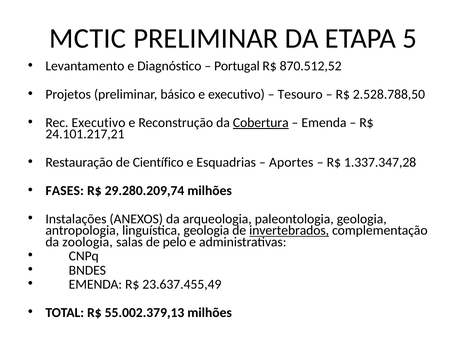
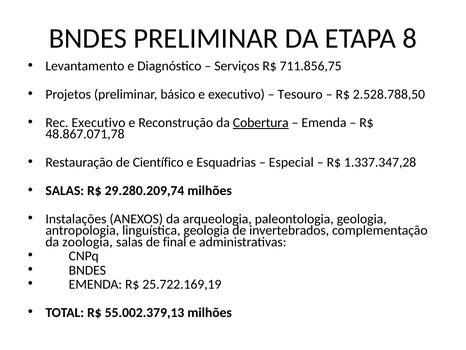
MCTIC: MCTIC -> BNDES (88, 39)
5: 5 -> 8 (410, 39)
Portugal: Portugal -> Serviços (237, 66)
870.512,52: 870.512,52 -> 711.856,75 (311, 66)
24.101.217,21: 24.101.217,21 -> 48.867.071,78 (85, 134)
Aportes: Aportes -> Especial (291, 162)
FASES: FASES -> SALAS (65, 190)
invertebrados underline: present -> none (289, 230)
pelo: pelo -> final (175, 242)
23.637.455,49: 23.637.455,49 -> 25.722.169,19 (182, 284)
